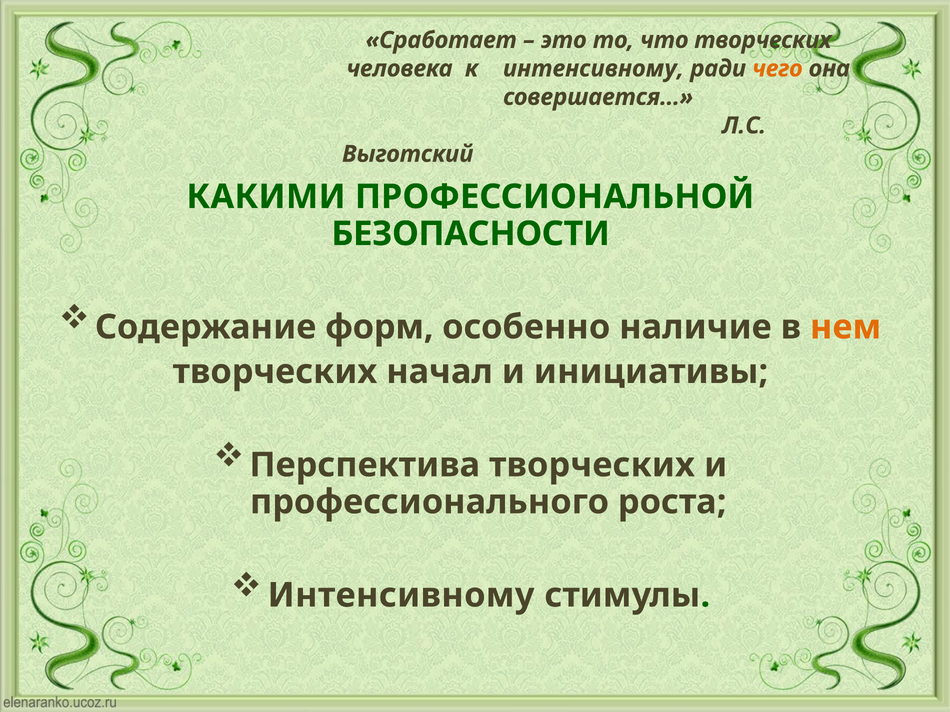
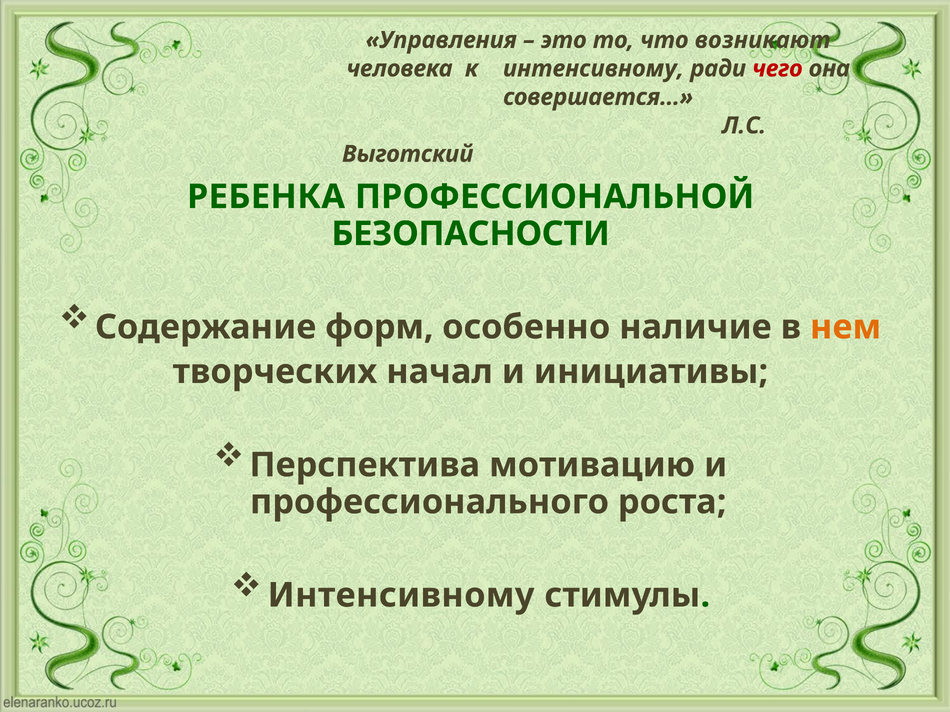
Сработает: Сработает -> Управления (441, 40)
что творческих: творческих -> возникают (763, 40)
чего colour: orange -> red (777, 69)
КАКИМИ: КАКИМИ -> РЕБЕНКА (266, 197)
Перспектива творческих: творческих -> мотивацию (592, 465)
